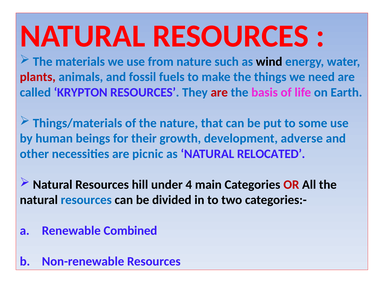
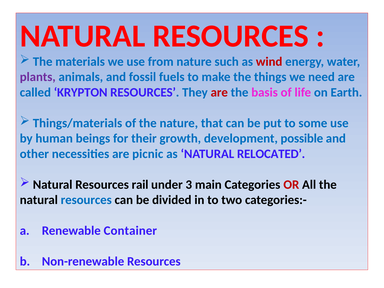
wind colour: black -> red (269, 62)
plants colour: red -> purple (38, 77)
adverse: adverse -> possible (302, 138)
hill: hill -> rail (140, 185)
4: 4 -> 3 (189, 185)
Combined: Combined -> Container (130, 231)
